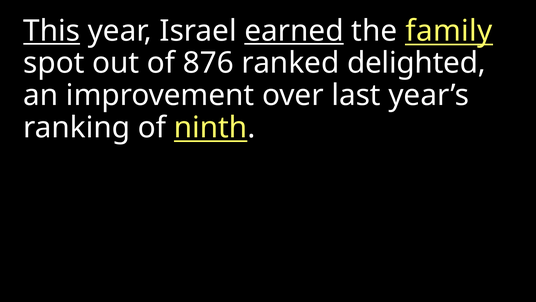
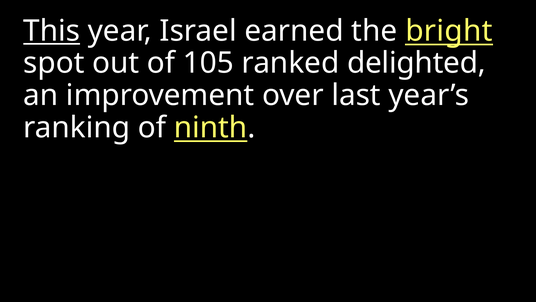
earned underline: present -> none (294, 31)
family: family -> bright (449, 31)
876: 876 -> 105 (208, 63)
